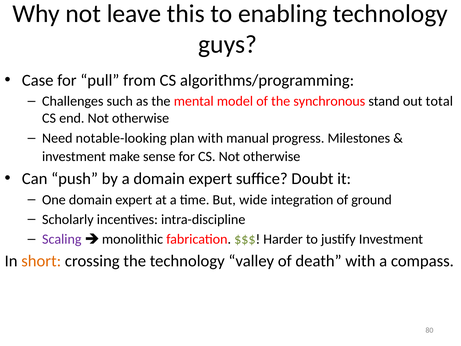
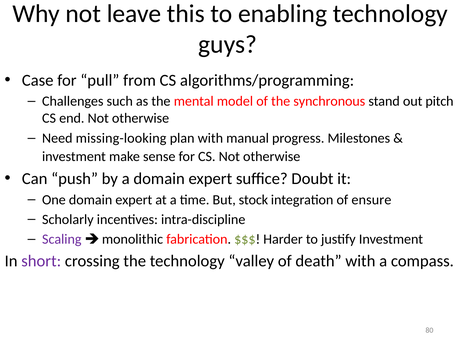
total: total -> pitch (439, 101)
notable-looking: notable-looking -> missing-looking (121, 138)
wide: wide -> stock (253, 200)
ground: ground -> ensure (371, 200)
short colour: orange -> purple (41, 261)
